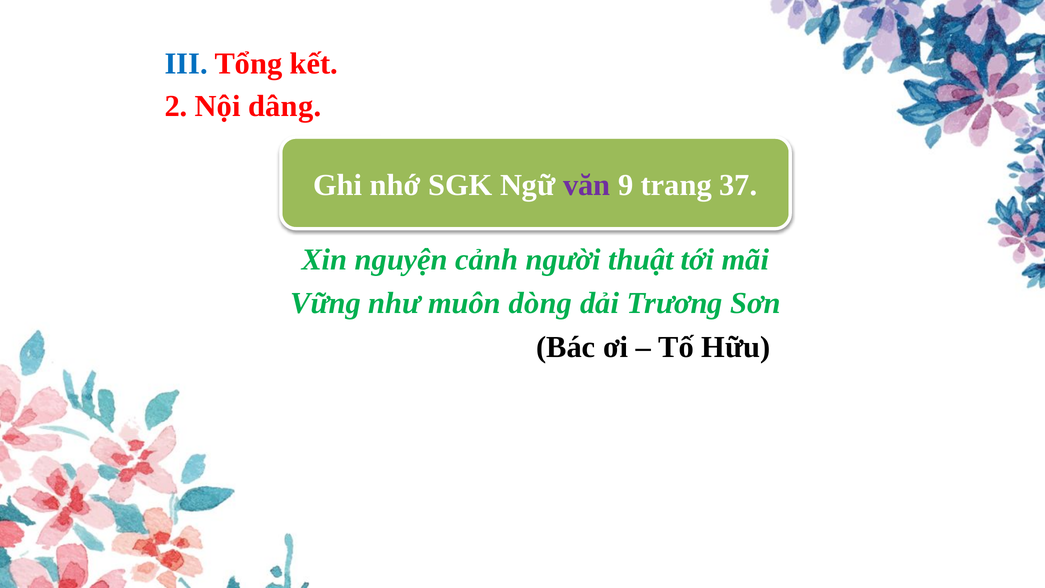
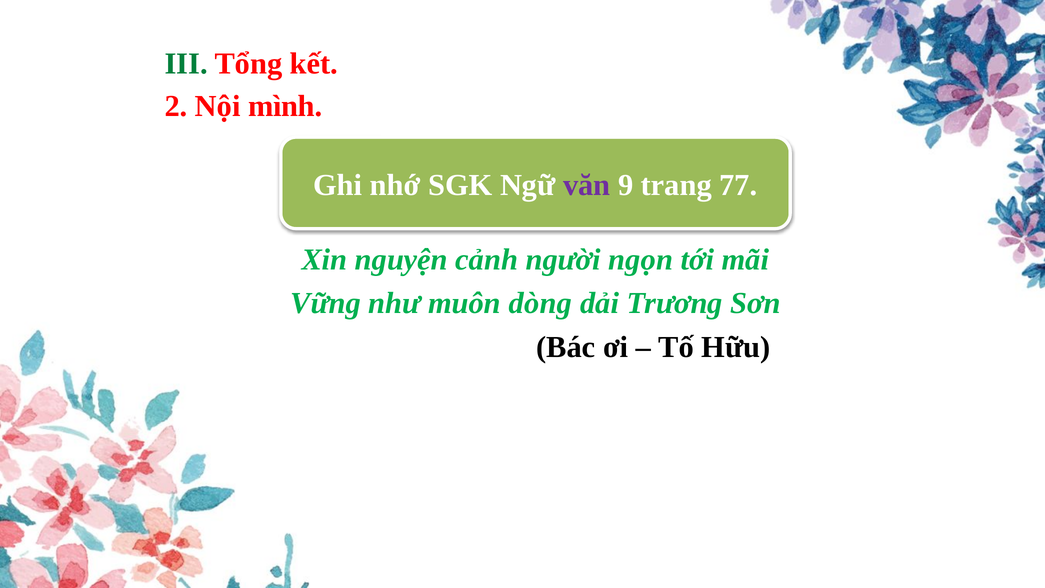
III colour: blue -> green (186, 64)
dâng: dâng -> mình (285, 106)
37: 37 -> 77 (738, 185)
thuật: thuật -> ngọn (641, 259)
